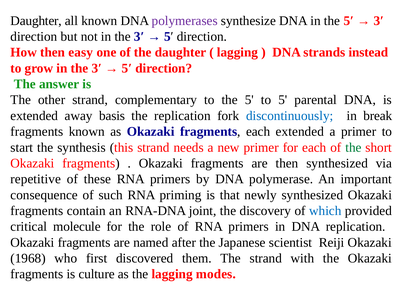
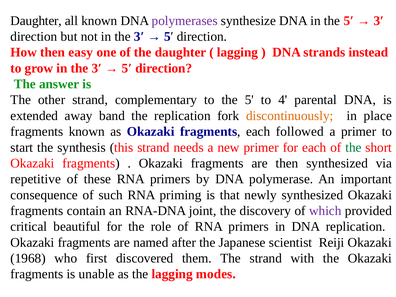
to 5: 5 -> 4 (283, 100)
basis: basis -> band (112, 116)
discontinuously colour: blue -> orange (290, 116)
break: break -> place (378, 116)
each extended: extended -> followed (300, 132)
which colour: blue -> purple (325, 211)
molecule: molecule -> beautiful (77, 227)
culture: culture -> unable (97, 274)
